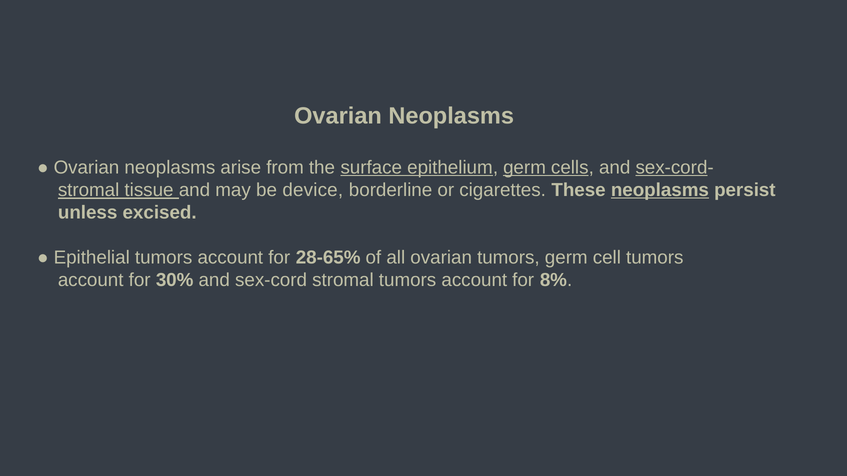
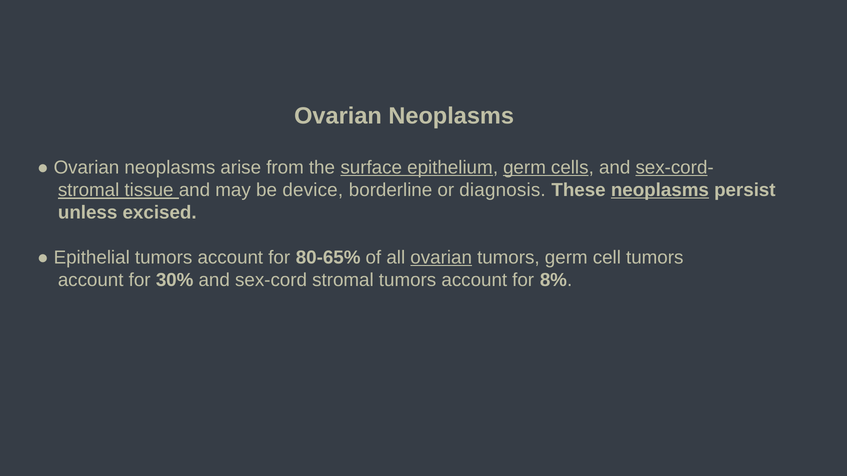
cigarettes: cigarettes -> diagnosis (503, 190)
28-65%: 28-65% -> 80-65% (328, 258)
ovarian underline: none -> present (441, 258)
